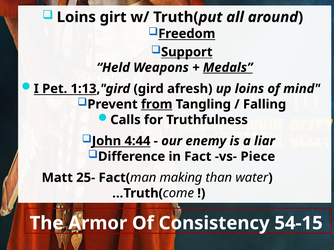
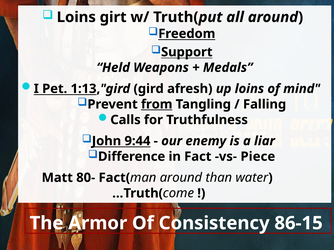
Medals underline: present -> none (228, 68)
4:44: 4:44 -> 9:44 (137, 141)
25-: 25- -> 80- (86, 178)
making: making -> around (181, 178)
54-15: 54-15 -> 86-15 (299, 224)
